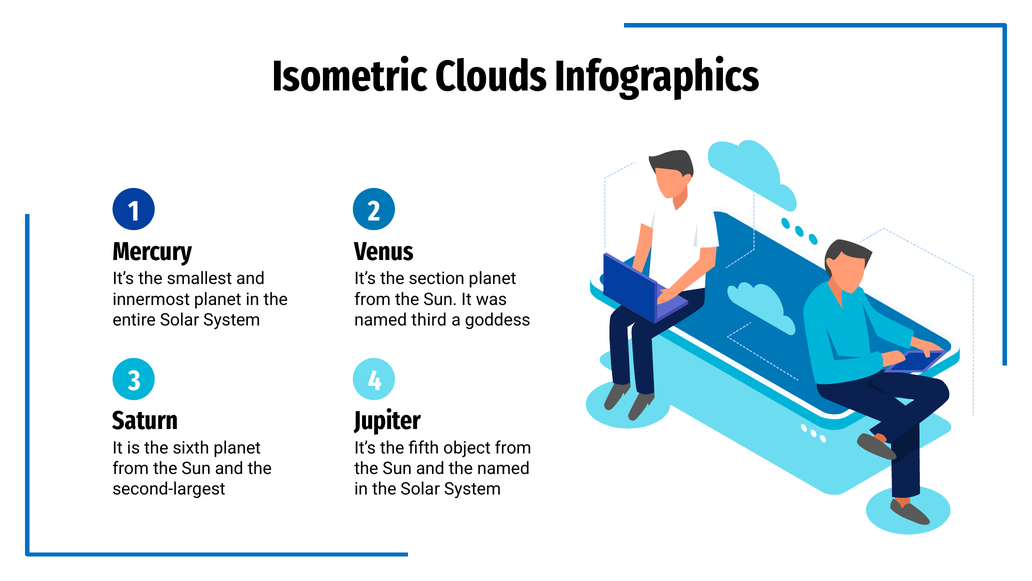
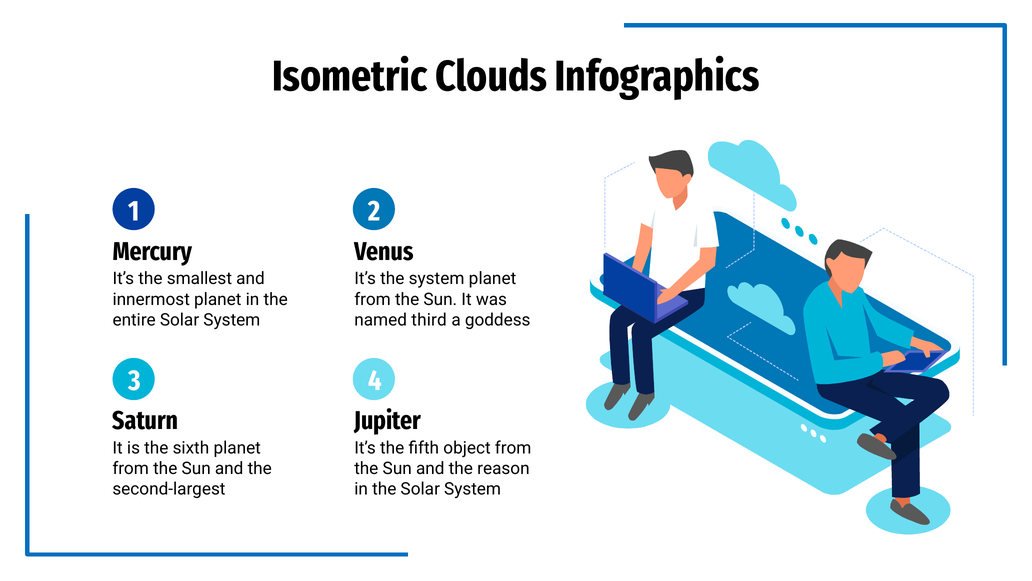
section: section -> system (437, 278)
the named: named -> reason (503, 468)
